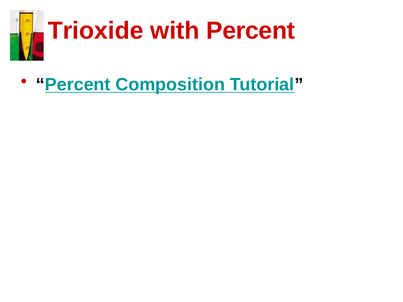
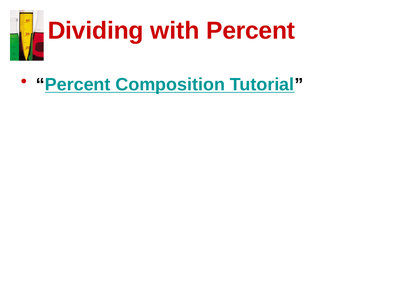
Trioxide: Trioxide -> Dividing (96, 31)
